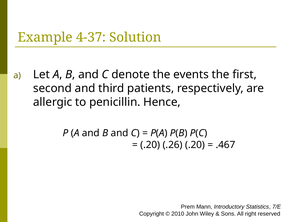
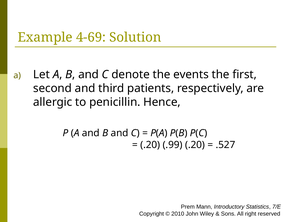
4-37: 4-37 -> 4-69 (91, 37)
.26: .26 -> .99 (173, 145)
.467: .467 -> .527 (225, 145)
